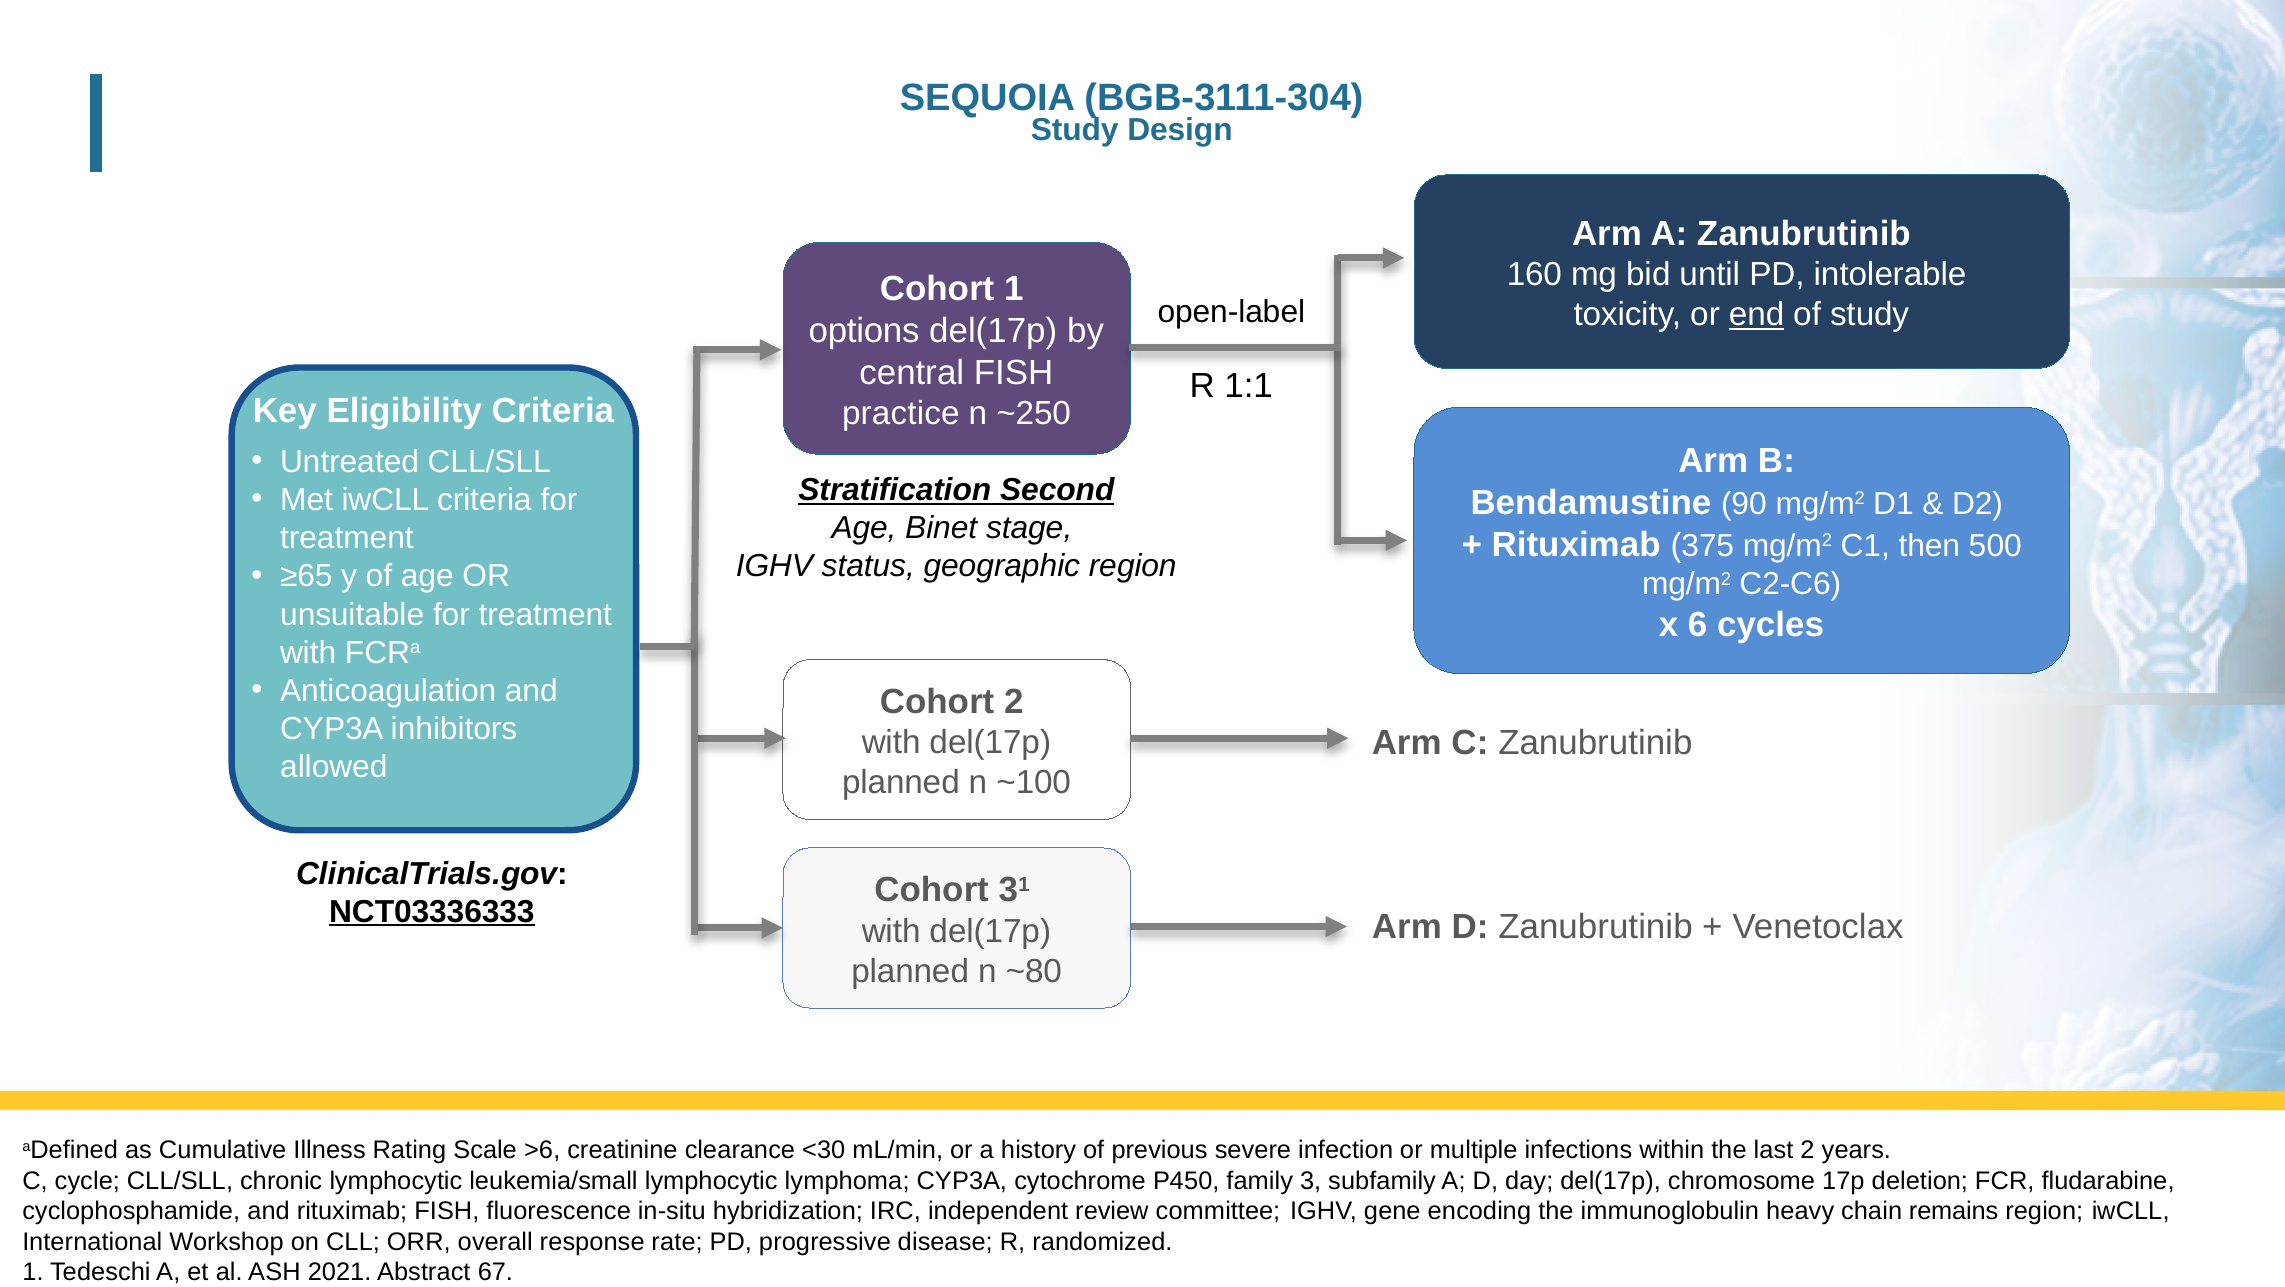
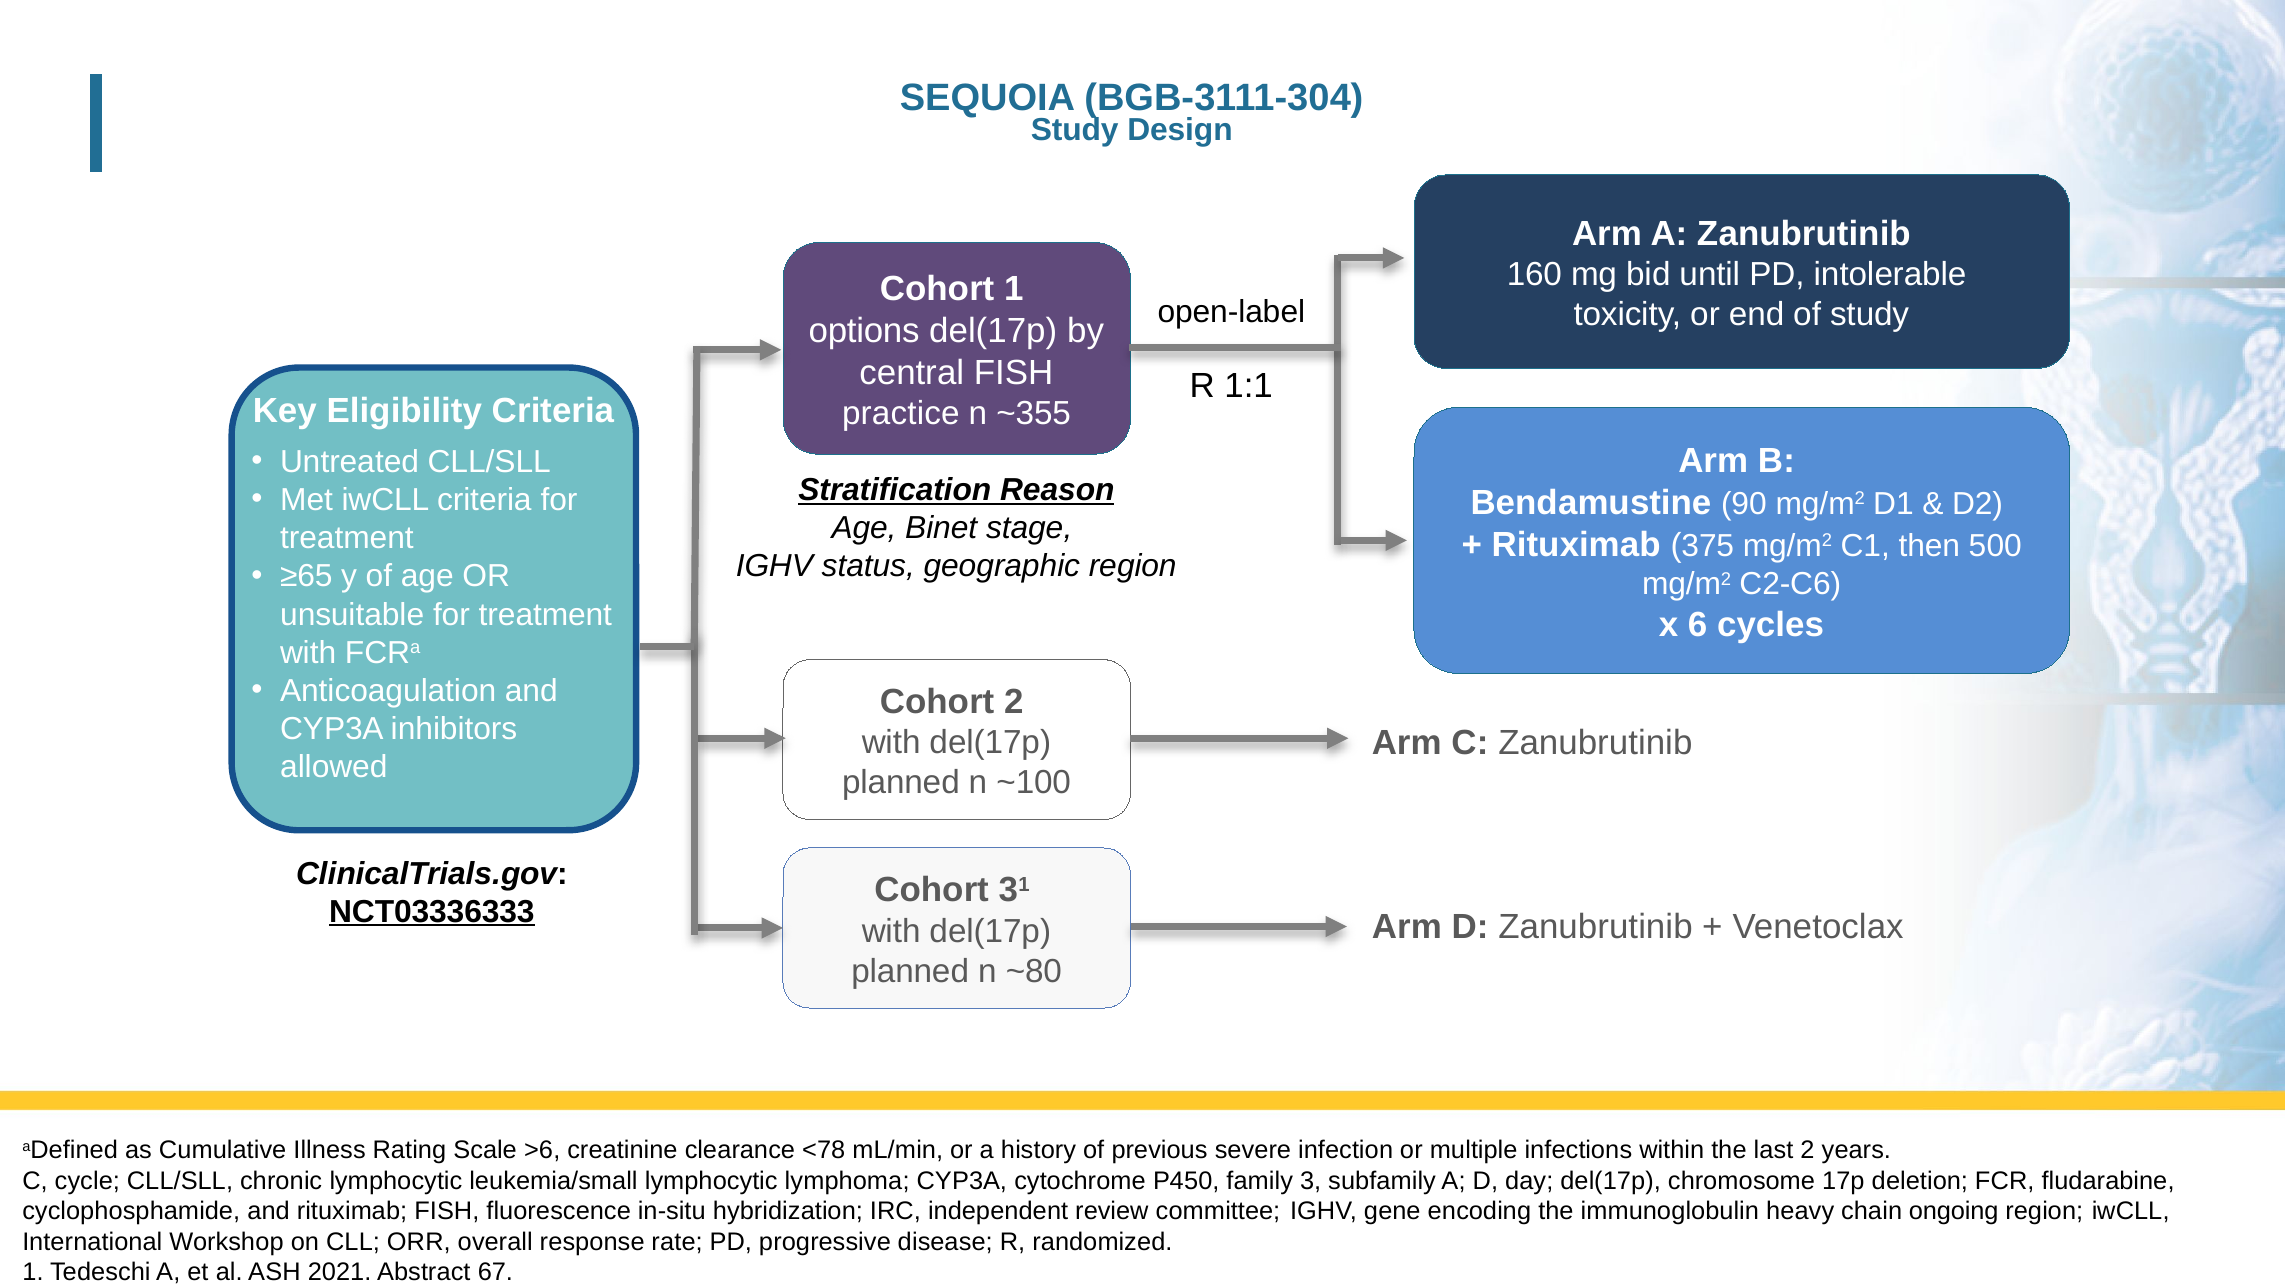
end underline: present -> none (1757, 315)
~250: ~250 -> ~355 (1034, 413)
Second: Second -> Reason (1057, 490)
<30: <30 -> <78 (824, 1150)
remains: remains -> ongoing (1954, 1211)
